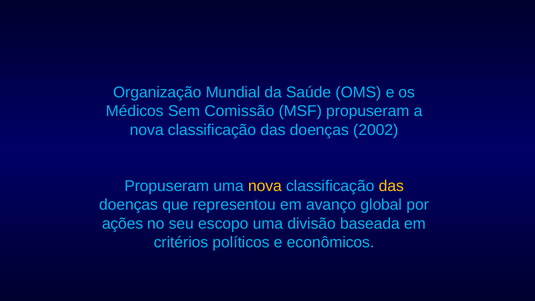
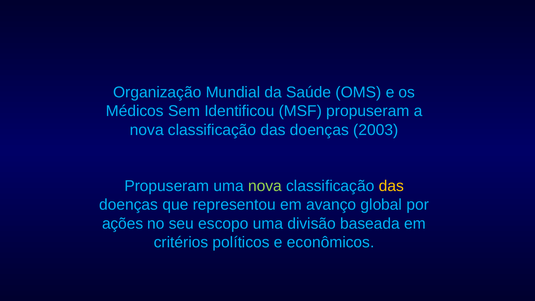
Comissão: Comissão -> Identificou (239, 111)
2002: 2002 -> 2003 (376, 130)
nova colour: yellow -> light green (265, 186)
